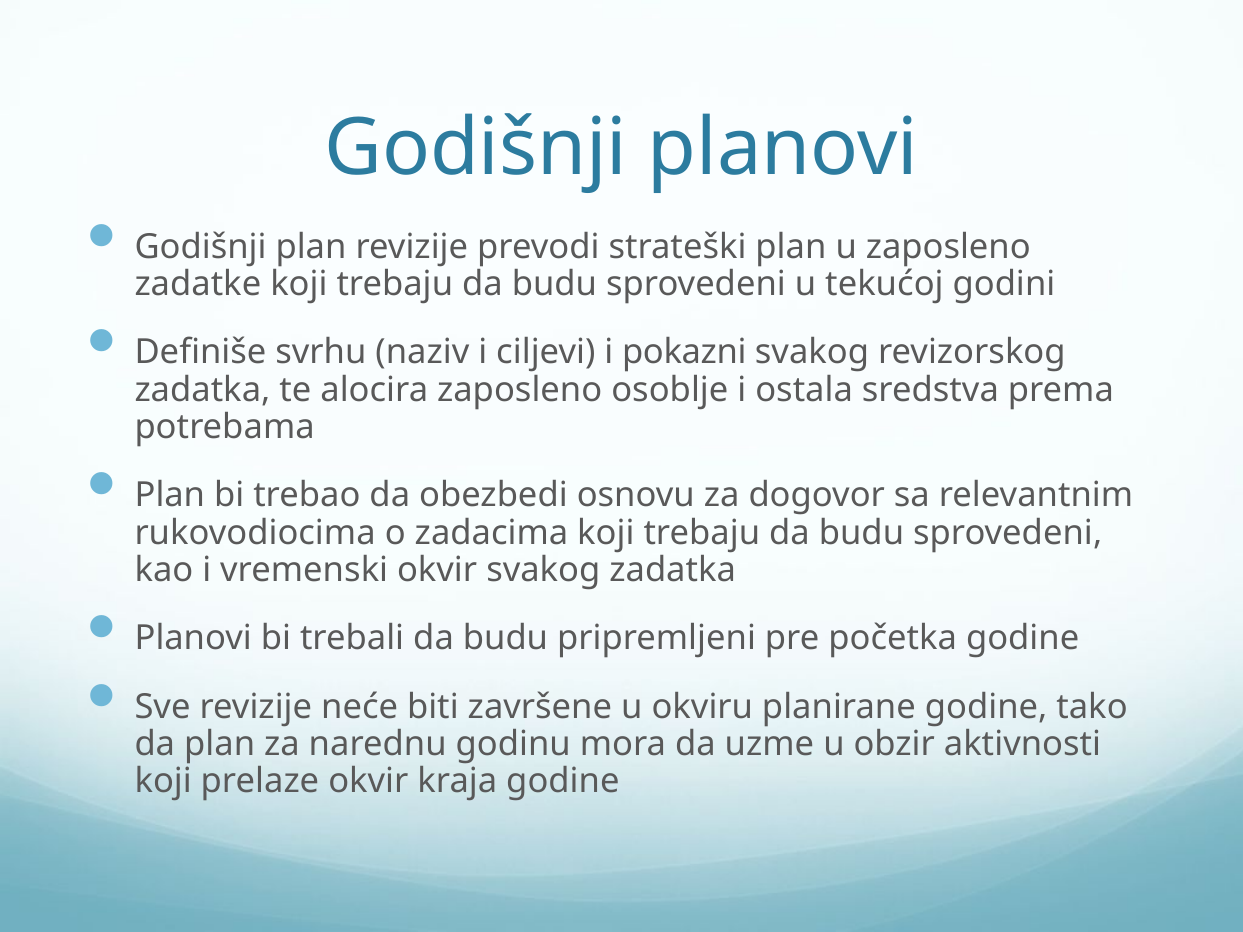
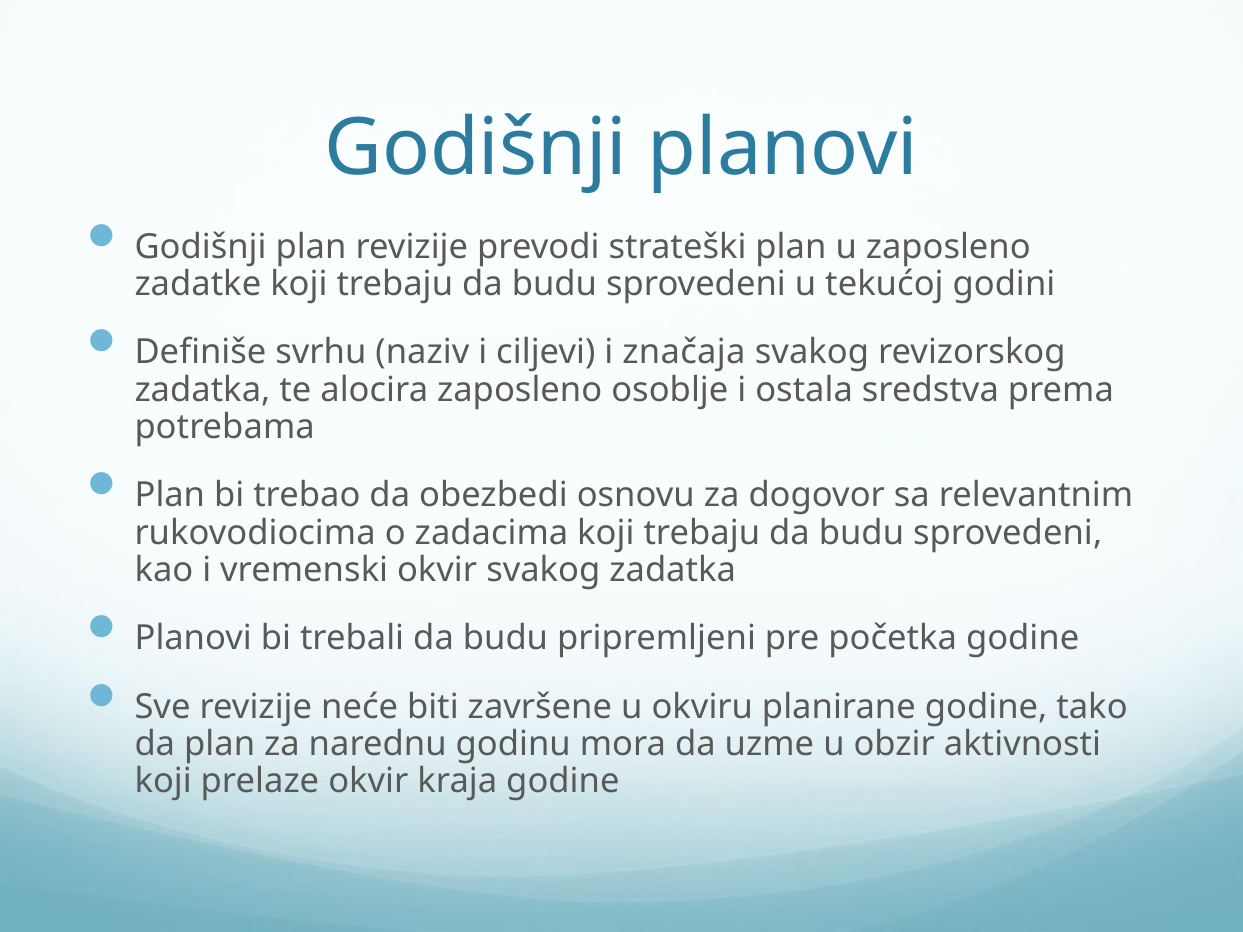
pokazni: pokazni -> značaja (684, 353)
